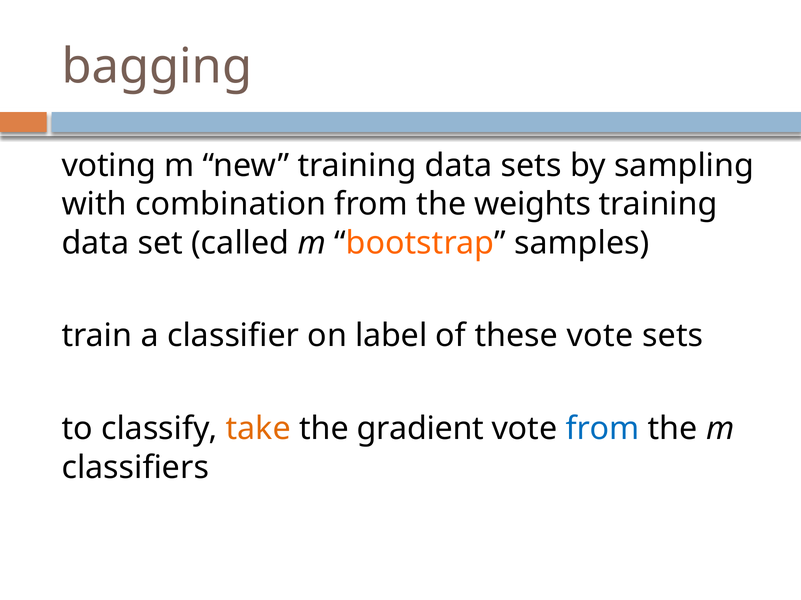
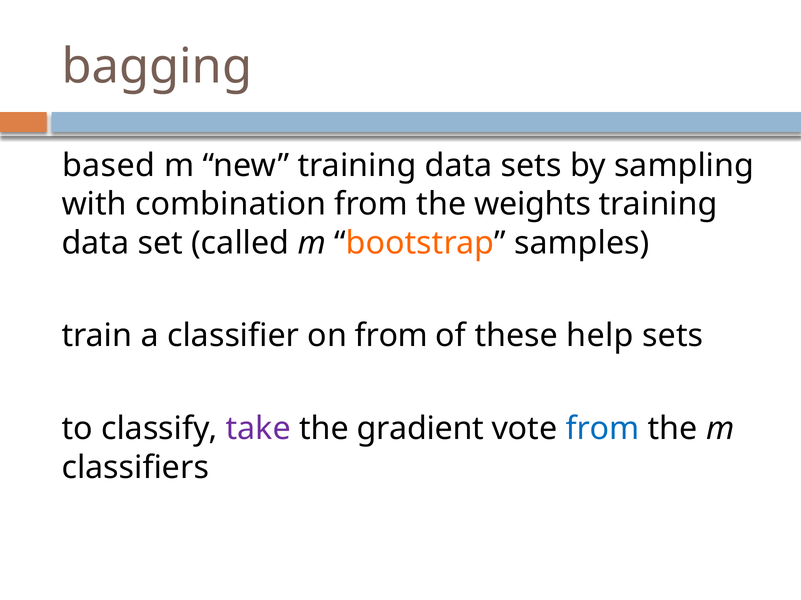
voting: voting -> based (109, 166)
on label: label -> from (391, 336)
these vote: vote -> help (600, 336)
take colour: orange -> purple (258, 429)
